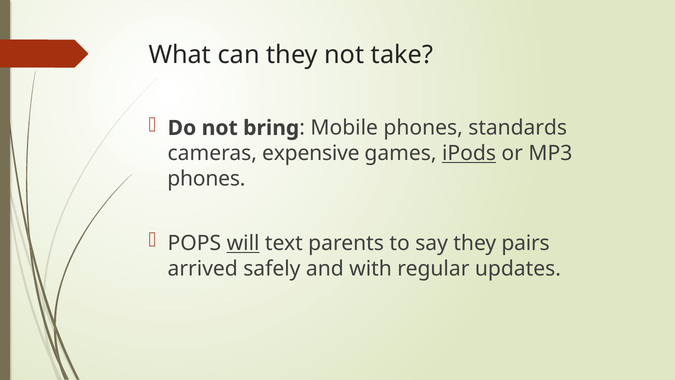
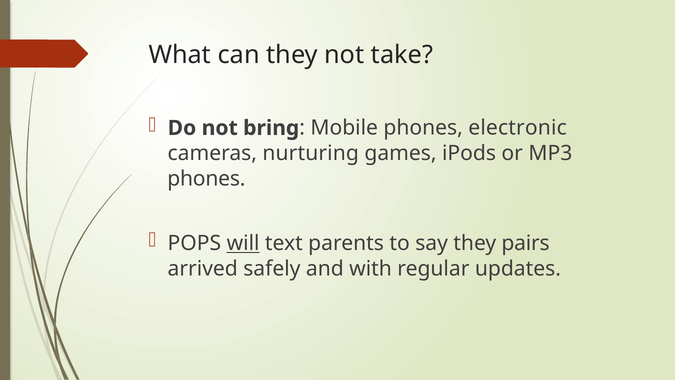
standards: standards -> electronic (518, 128)
expensive: expensive -> nurturing (311, 153)
iPods underline: present -> none (469, 153)
